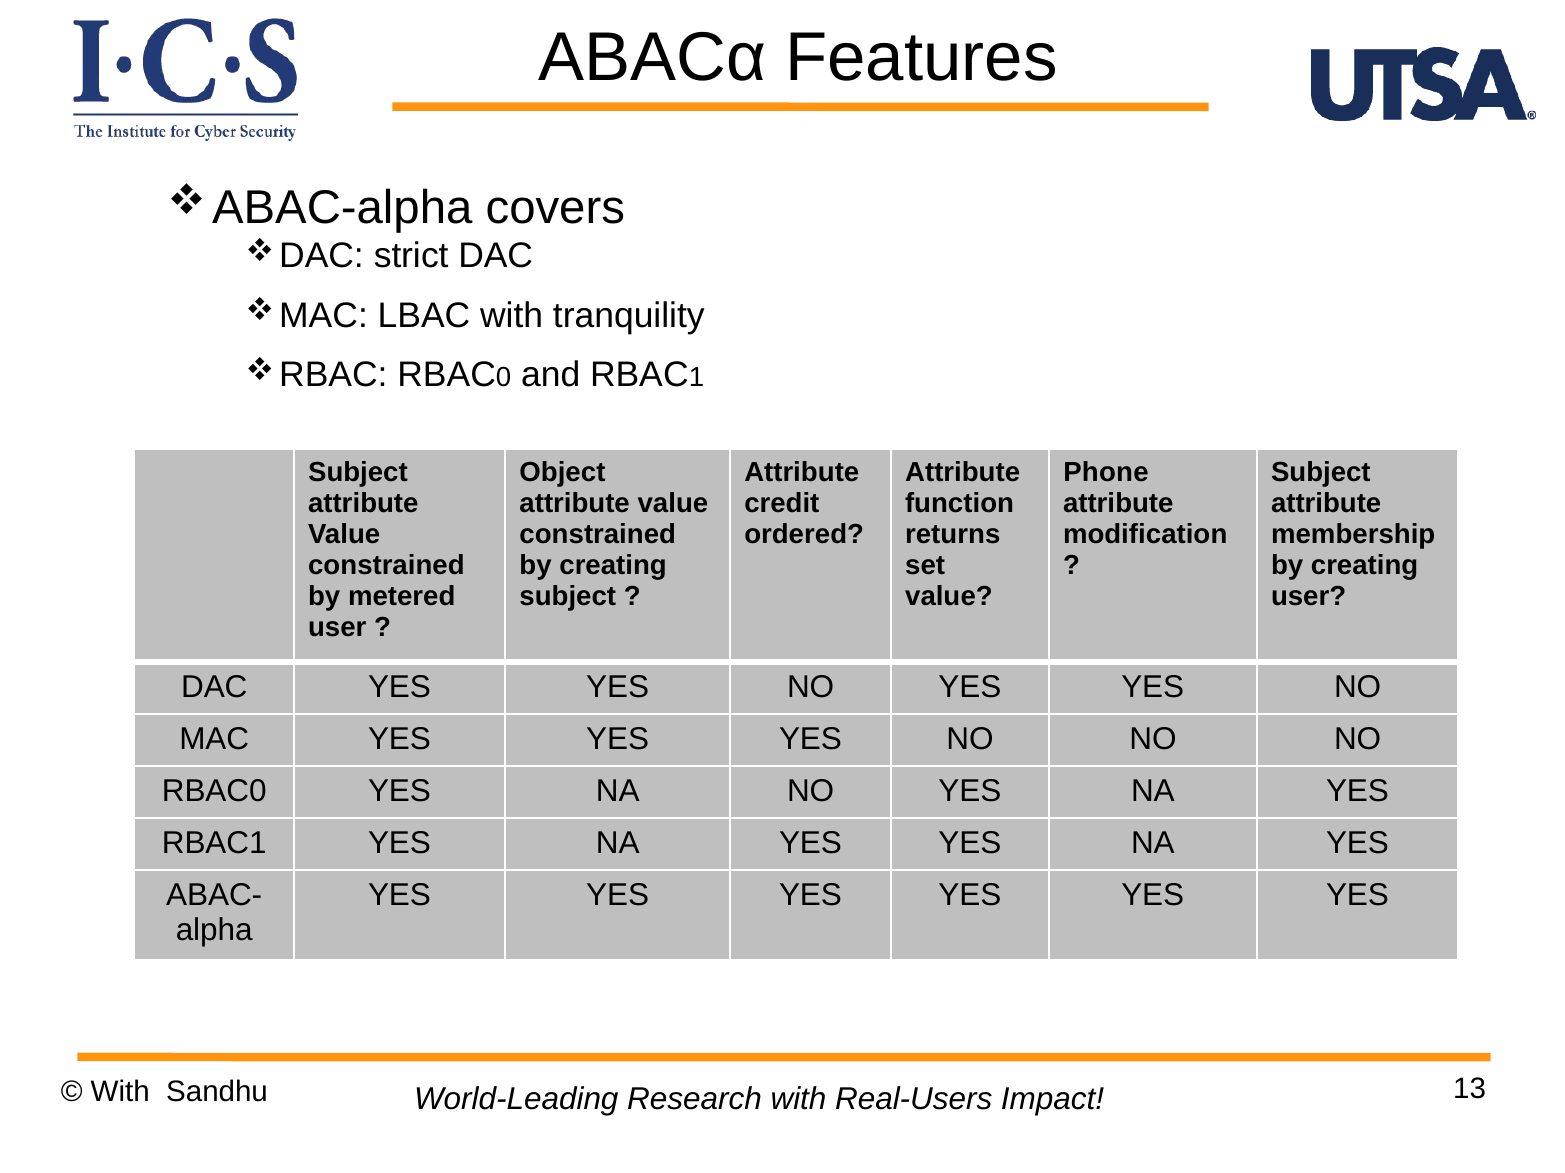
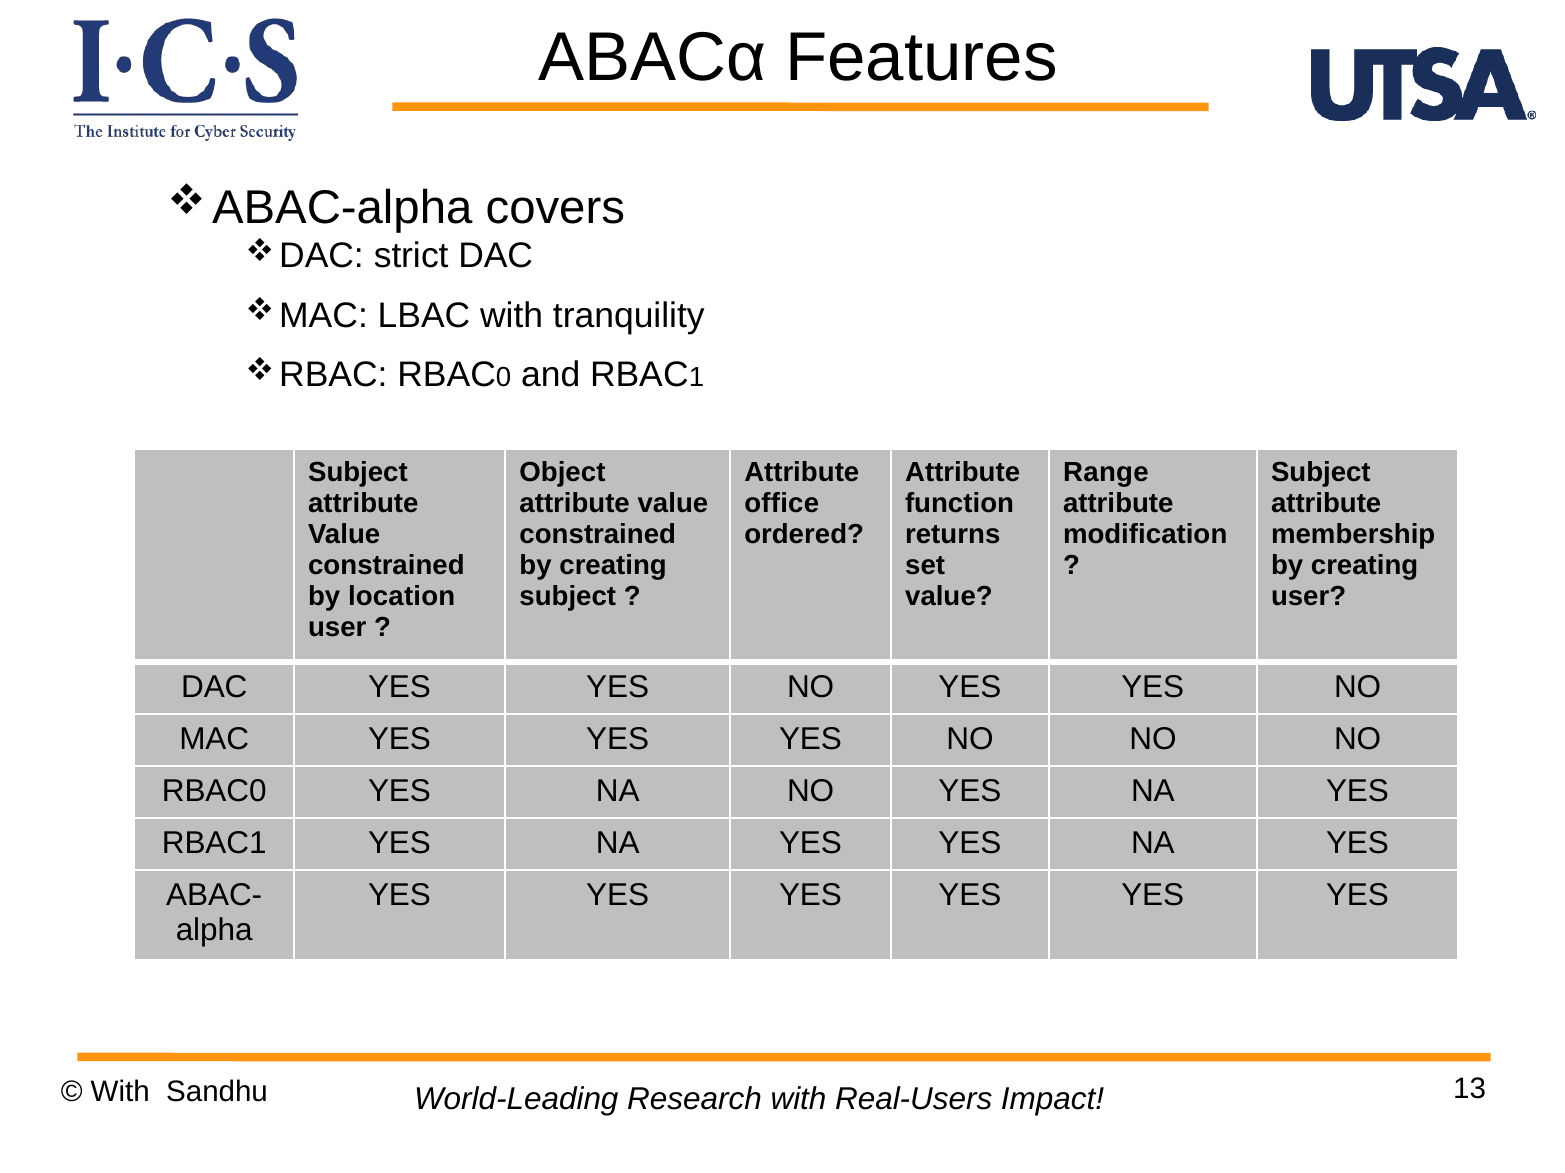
Phone: Phone -> Range (1106, 472)
credit: credit -> office (782, 503)
metered: metered -> location (402, 596)
